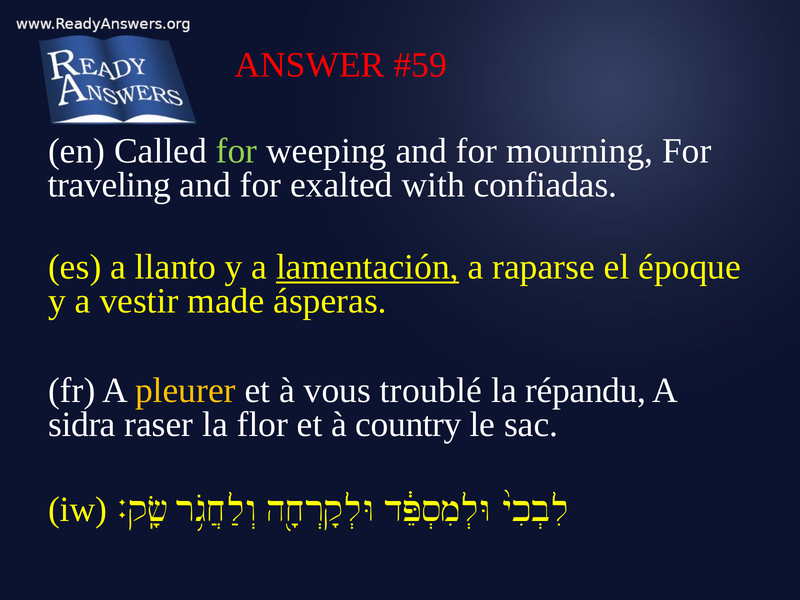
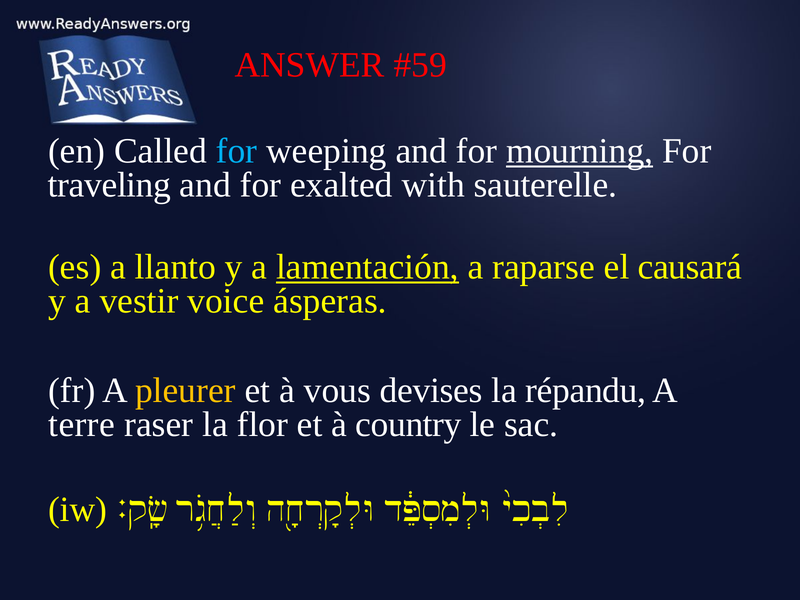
for colour: light green -> light blue (237, 151)
mourning underline: none -> present (580, 151)
confiadas: confiadas -> sauterelle (545, 185)
époque: époque -> causará (690, 267)
made: made -> voice (226, 301)
troublé: troublé -> devises (431, 390)
sidra: sidra -> terre (82, 424)
